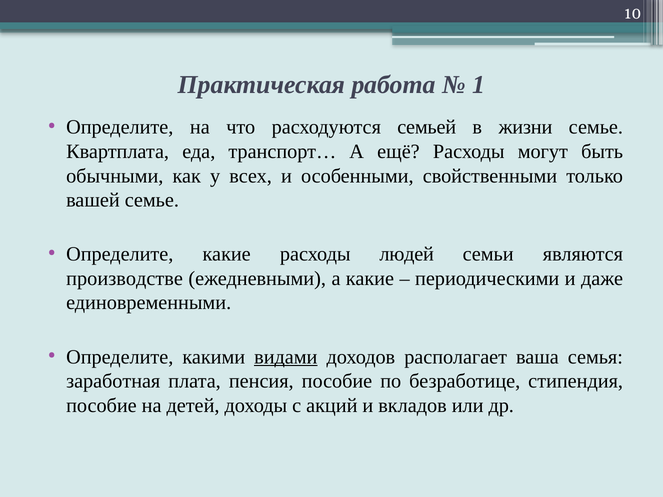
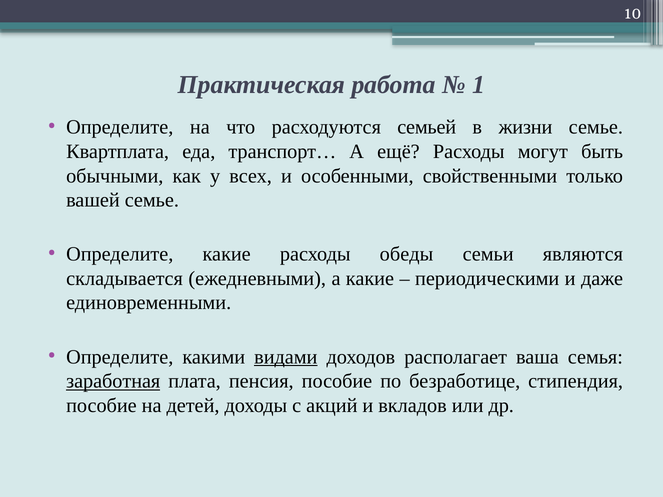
людей: людей -> обеды (407, 254)
производстве: производстве -> складывается (125, 279)
заработная underline: none -> present (113, 381)
